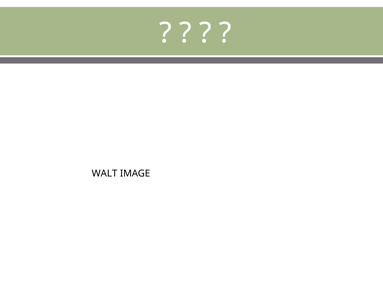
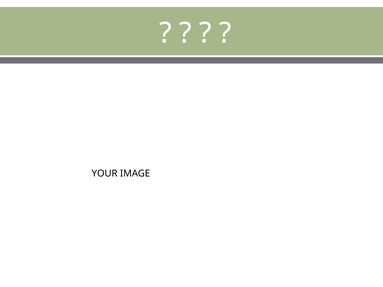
WALT: WALT -> YOUR (105, 174)
